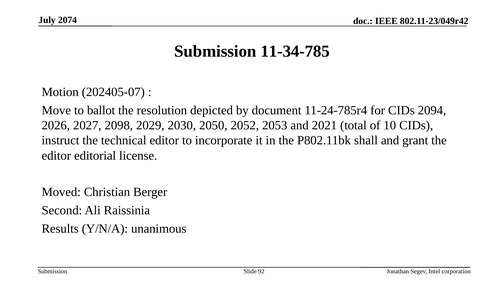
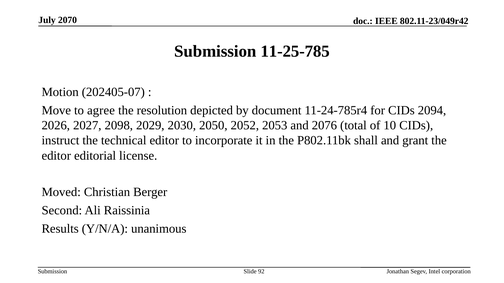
2074: 2074 -> 2070 (67, 20)
11-34-785: 11-34-785 -> 11-25-785 (295, 52)
ballot: ballot -> agree (101, 111)
2021: 2021 -> 2076 (324, 126)
